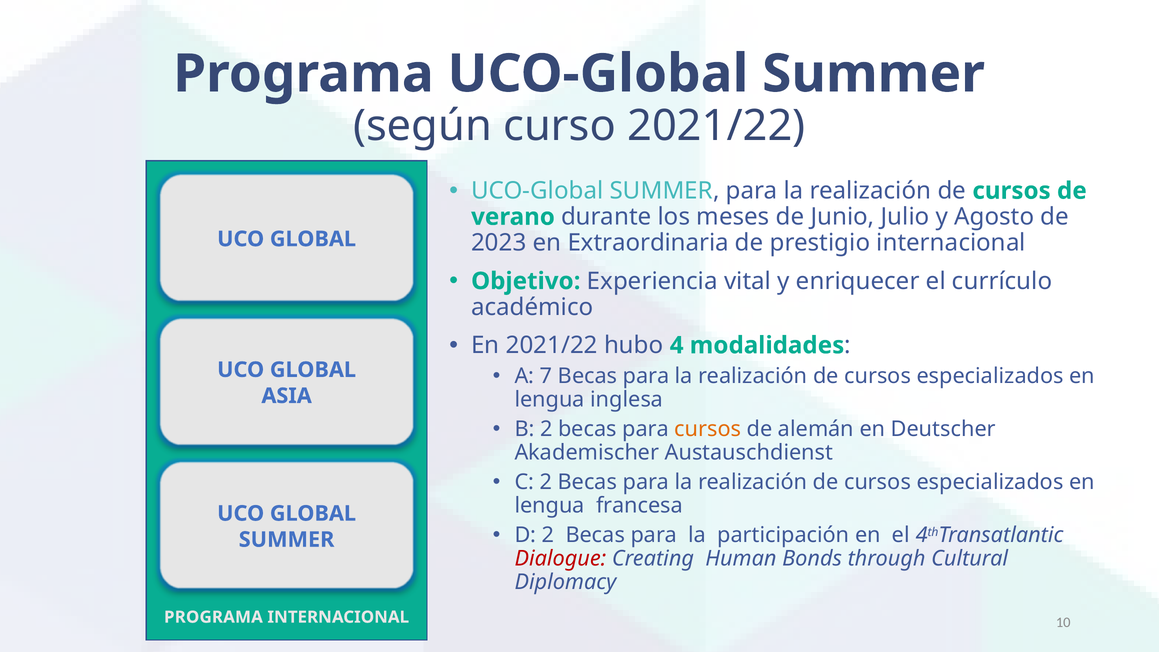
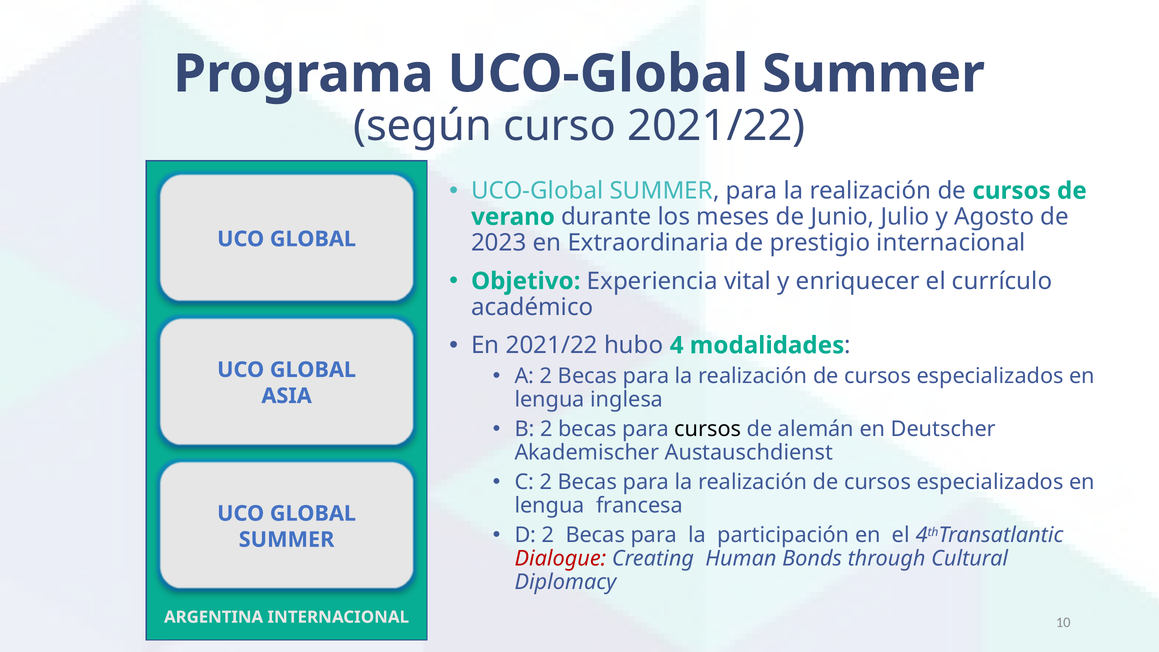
A 7: 7 -> 2 (546, 376)
cursos colour: orange -> black (708, 429)
PROGRAMA: PROGRAMA -> ARGENTINA (214, 617)
